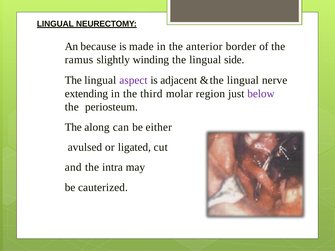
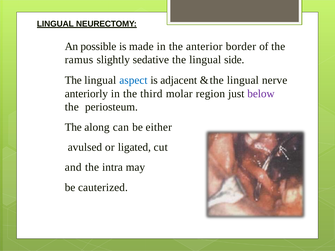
because: because -> possible (98, 46)
winding: winding -> sedative (151, 60)
aspect colour: purple -> blue (133, 80)
extending: extending -> anteriorly (86, 94)
